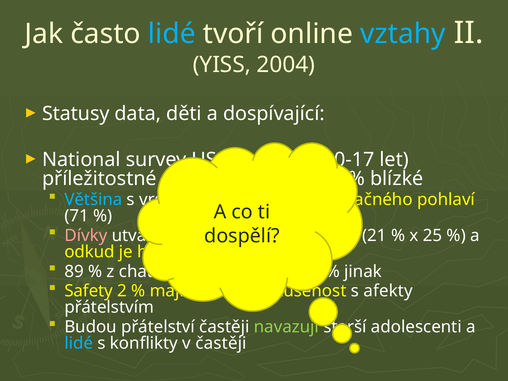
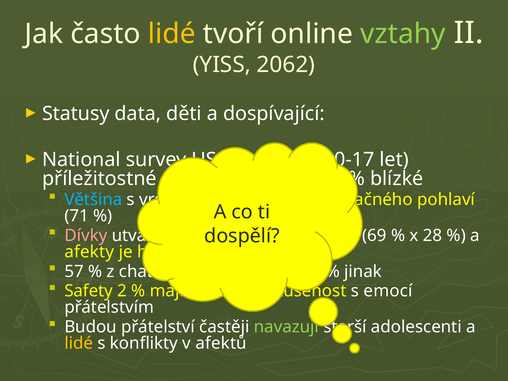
lidé colour: light blue -> yellow (172, 34)
vztahy colour: light blue -> light green (403, 34)
2004: 2004 -> 2062 (286, 65)
21: 21 -> 69 (374, 236)
x 25: 25 -> 28 (433, 236)
odkud: odkud -> afekty (89, 252)
89: 89 -> 57 (74, 271)
afekty: afekty -> emocí (388, 291)
lidé colour: light blue -> yellow (79, 343)
v častěji: častěji -> afektů (221, 343)
